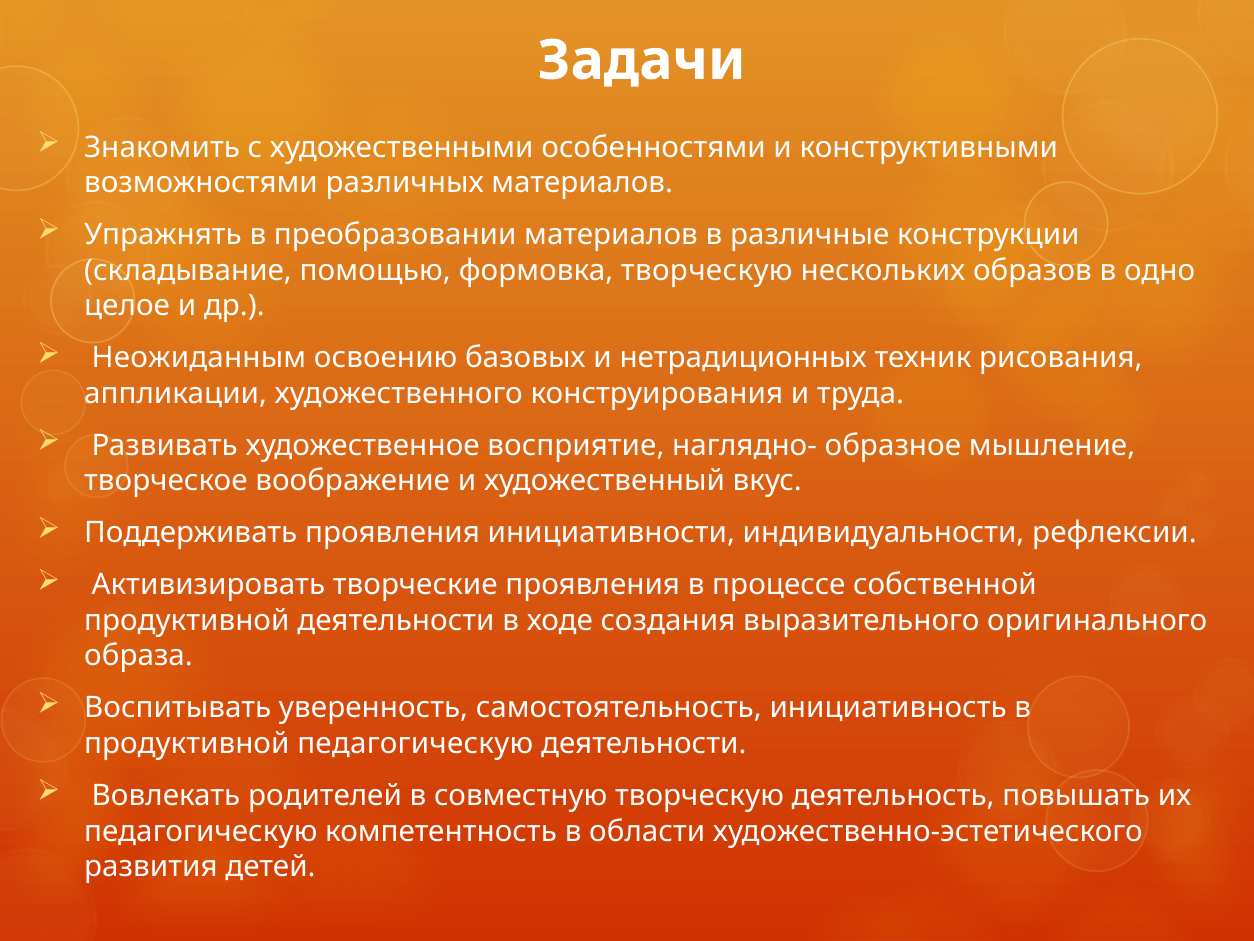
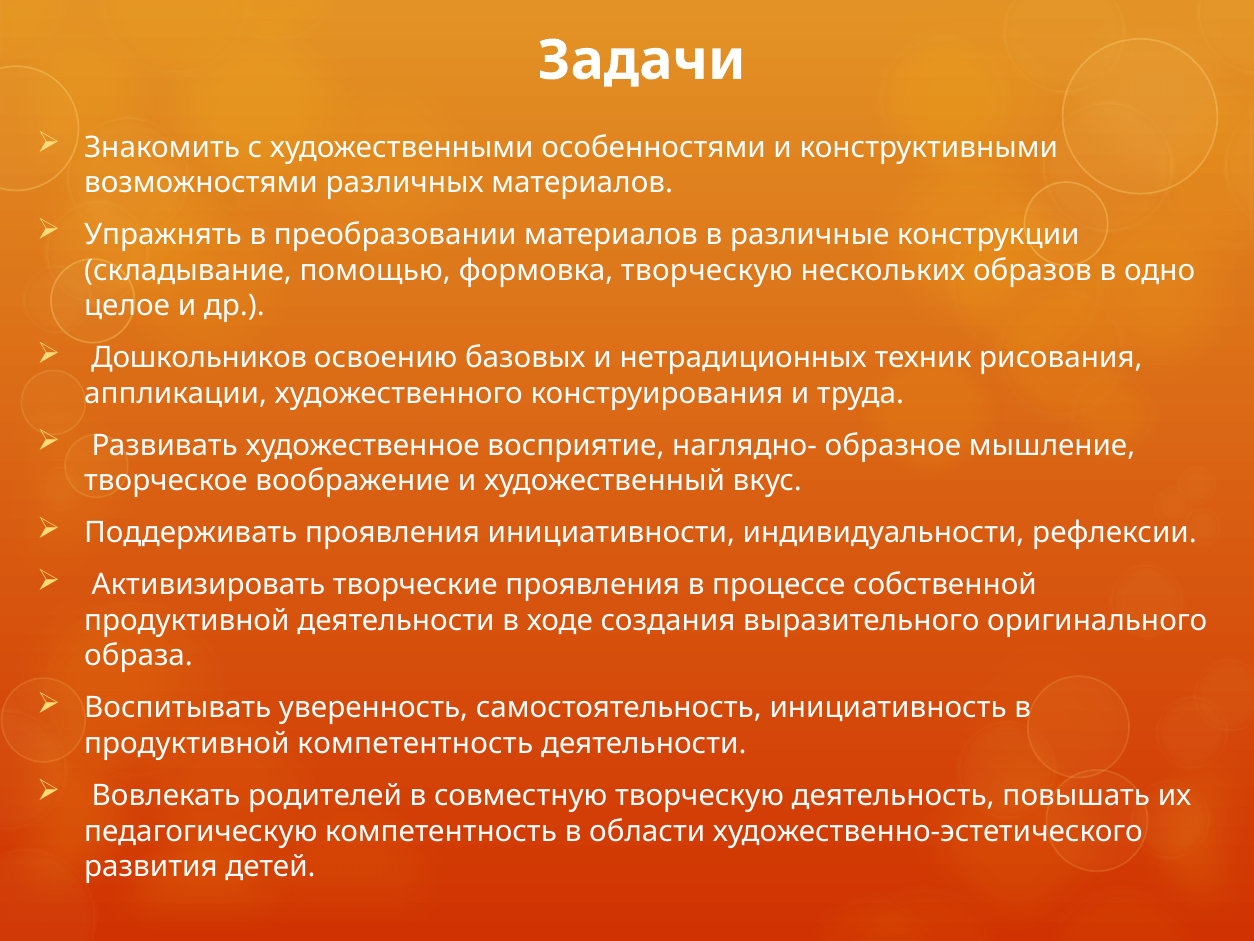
Неожиданным: Неожиданным -> Дошкольников (199, 358)
продуктивной педагогическую: педагогическую -> компетентность (415, 743)
